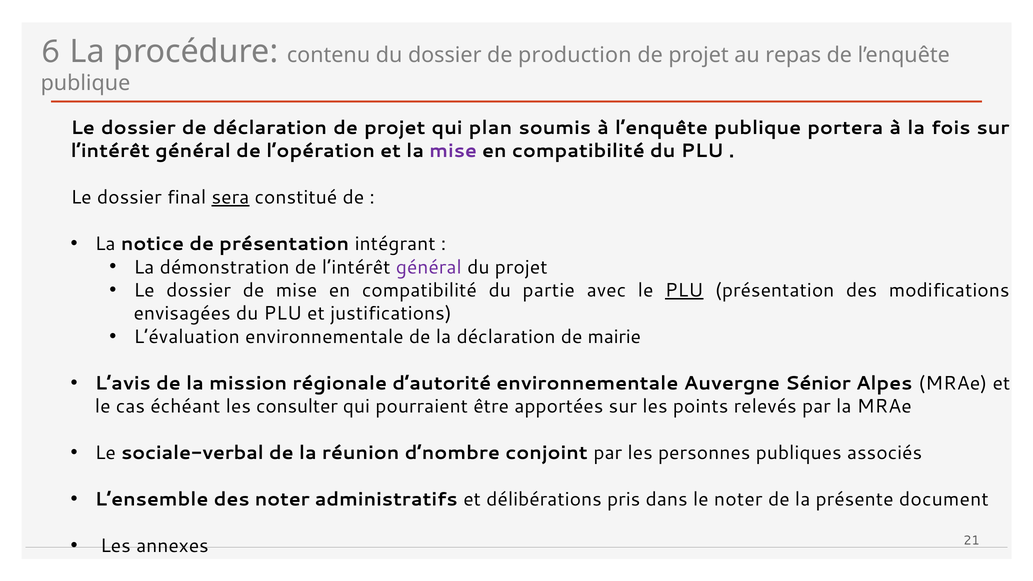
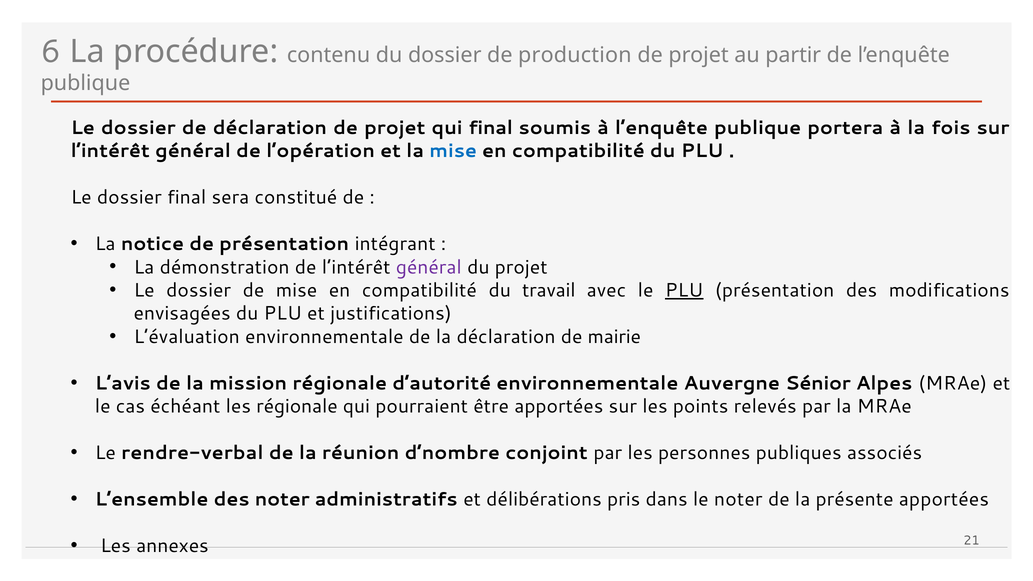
repas: repas -> partir (793, 55)
qui plan: plan -> final (491, 128)
mise colour: purple -> blue (453, 151)
sera underline: present -> none (230, 197)
partie: partie -> travail (549, 290)
les consulter: consulter -> régionale (297, 407)
sociale-verbal: sociale-verbal -> rendre-verbal (192, 453)
présente document: document -> apportées (944, 500)
